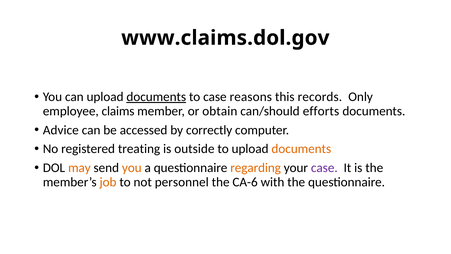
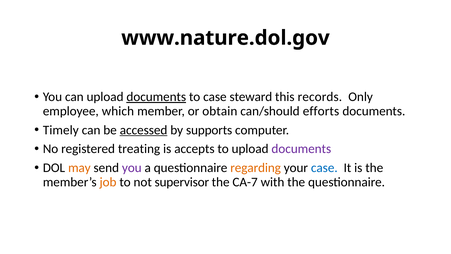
www.claims.dol.gov: www.claims.dol.gov -> www.nature.dol.gov (225, 38)
reasons: reasons -> steward (251, 97)
claims: claims -> which (118, 111)
Advice: Advice -> Timely (61, 130)
accessed underline: none -> present (144, 130)
correctly: correctly -> supports (209, 130)
outside: outside -> accepts (194, 149)
documents colour: orange -> purple (301, 149)
you colour: orange -> purple (132, 168)
case colour: purple -> blue (324, 168)
personnel: personnel -> supervisor (182, 182)
CA-6: CA-6 -> CA-7 (245, 182)
